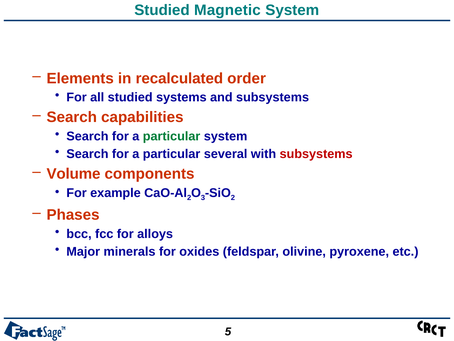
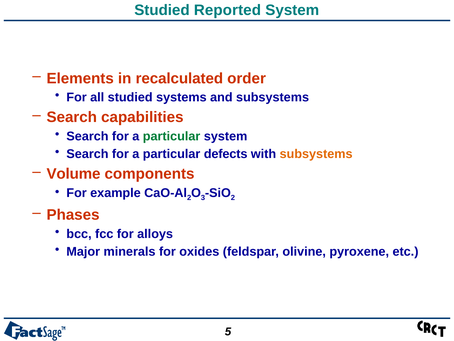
Magnetic: Magnetic -> Reported (227, 10)
several: several -> defects (226, 154)
subsystems colour: red -> orange (316, 154)
